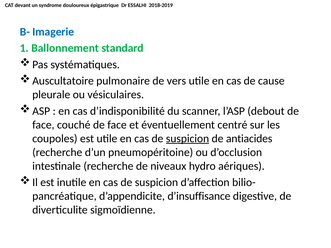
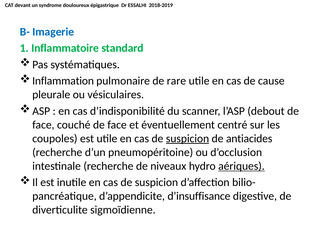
Ballonnement: Ballonnement -> Inflammatoire (65, 48)
Auscultatoire: Auscultatoire -> Inflammation (63, 81)
vers: vers -> rare (176, 81)
aériques underline: none -> present (241, 166)
